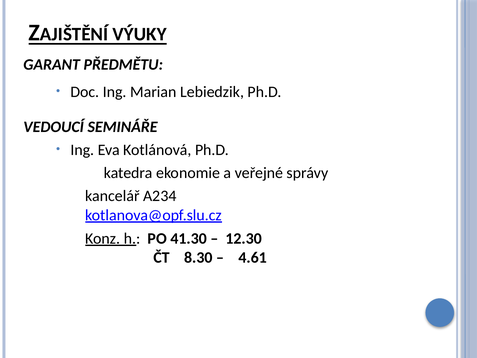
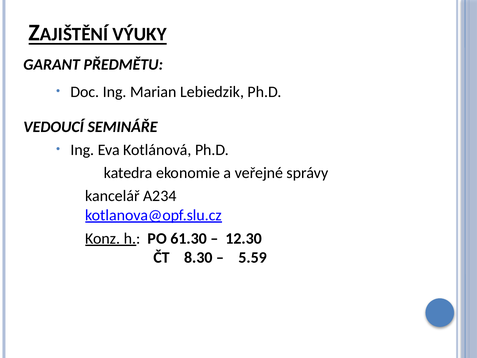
41.30: 41.30 -> 61.30 (189, 238)
4.61: 4.61 -> 5.59 (253, 257)
